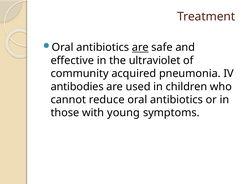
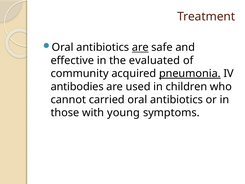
ultraviolet: ultraviolet -> evaluated (155, 60)
pneumonia underline: none -> present (190, 73)
reduce: reduce -> carried (107, 100)
